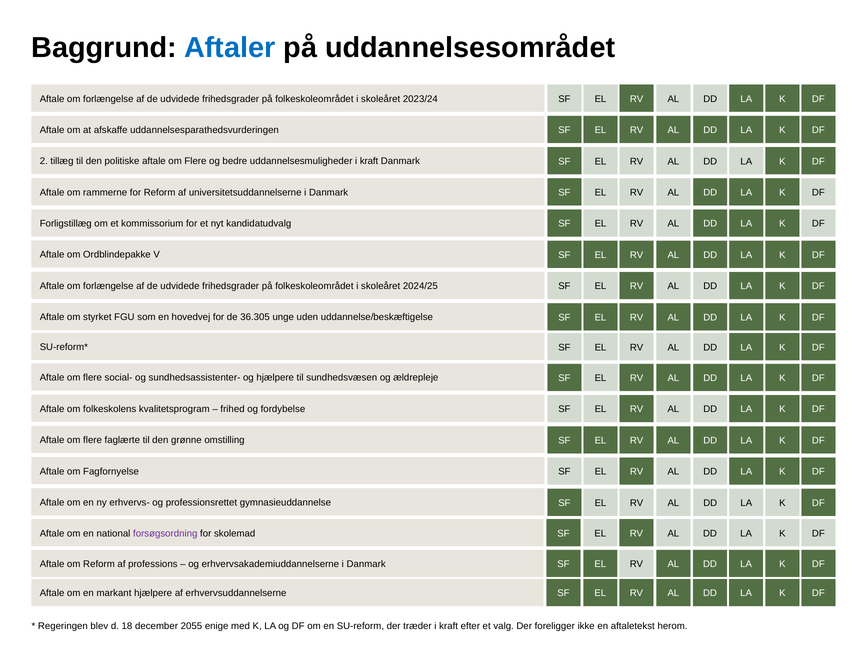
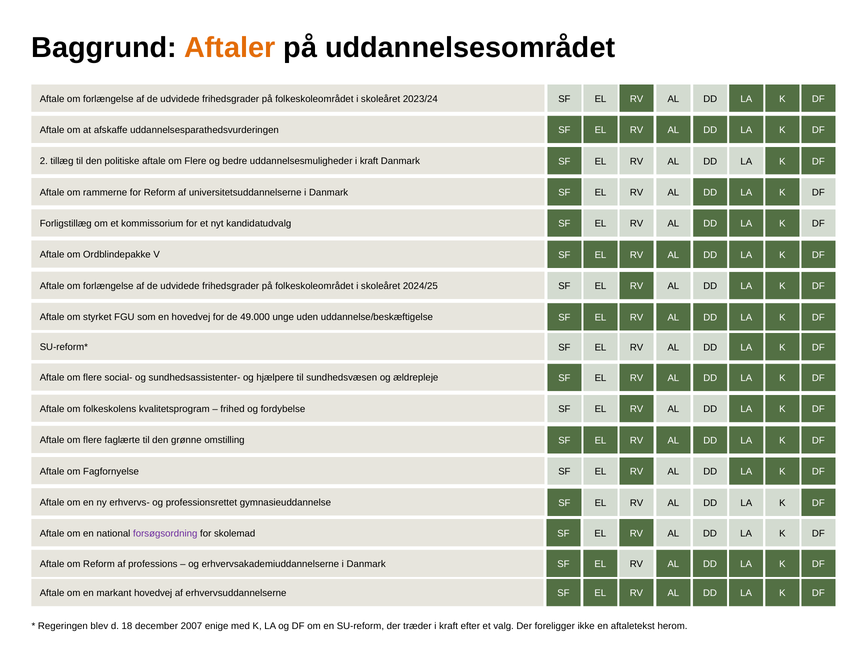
Aftaler colour: blue -> orange (230, 48)
36.305: 36.305 -> 49.000 (255, 317)
markant hjælpere: hjælpere -> hovedvej (153, 594)
2055: 2055 -> 2007 (191, 627)
